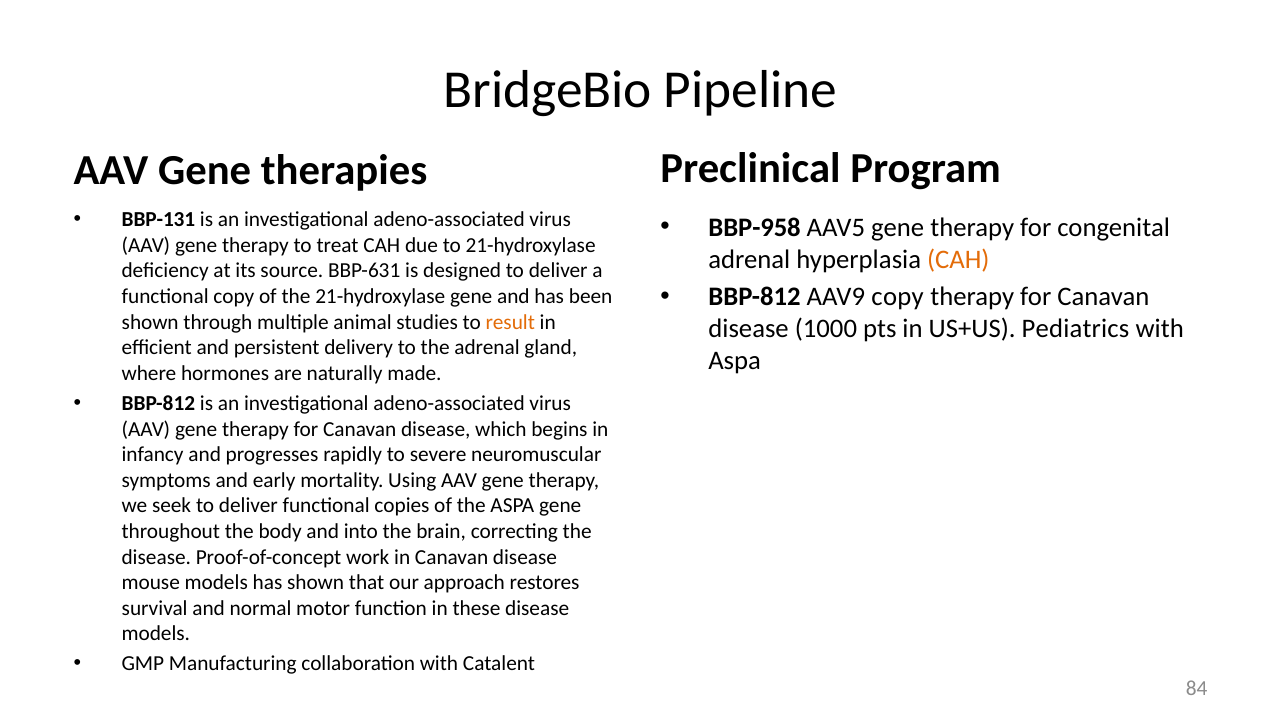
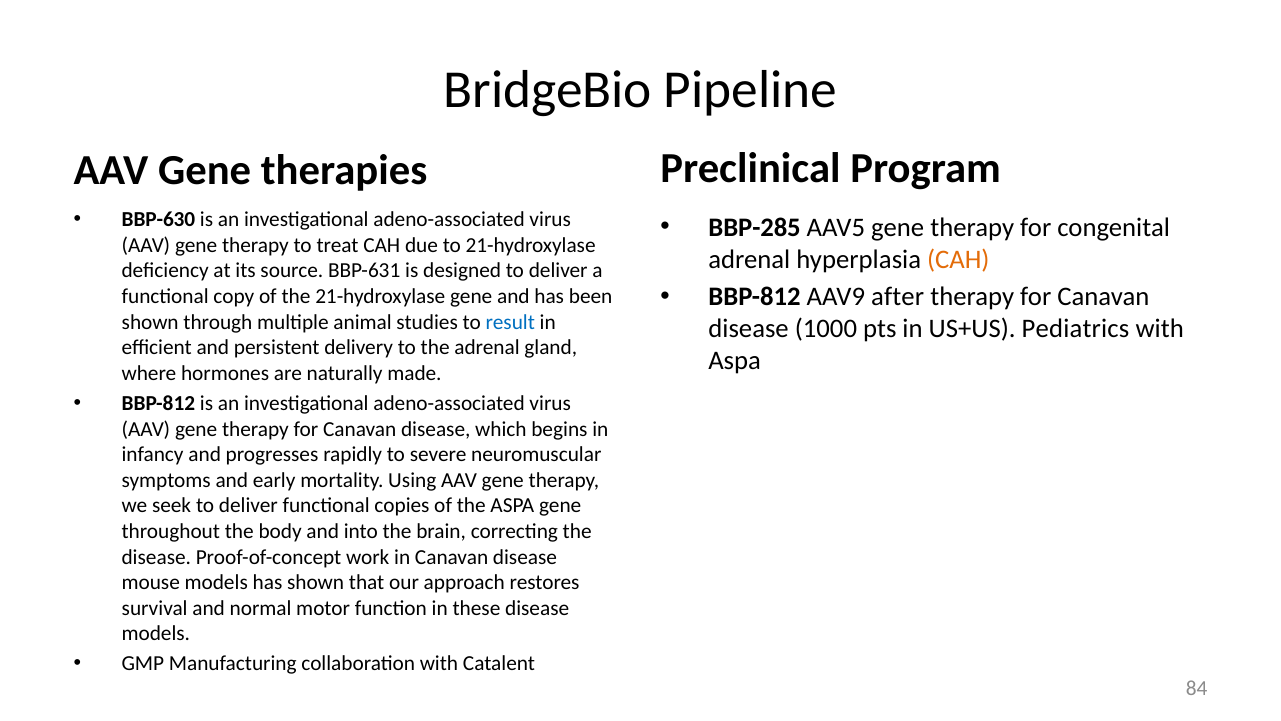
BBP-131: BBP-131 -> BBP-630 (158, 220)
BBP-958: BBP-958 -> BBP-285 (755, 227)
AAV9 copy: copy -> after (898, 297)
result colour: orange -> blue (510, 322)
